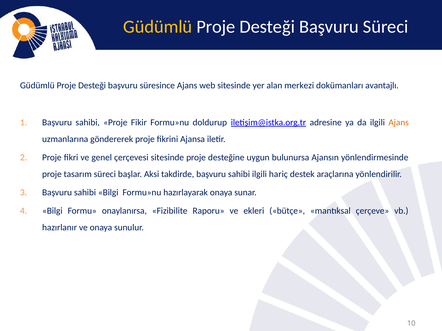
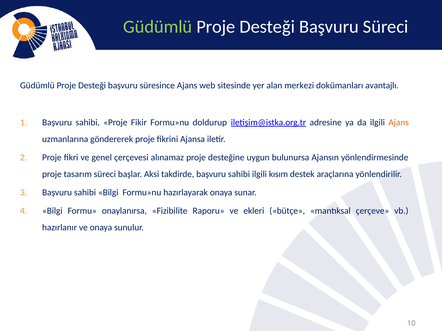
Güdümlü colour: yellow -> light green (158, 27)
çerçevesi sitesinde: sitesinde -> alınamaz (167, 158)
hariç: hariç -> kısım (278, 174)
